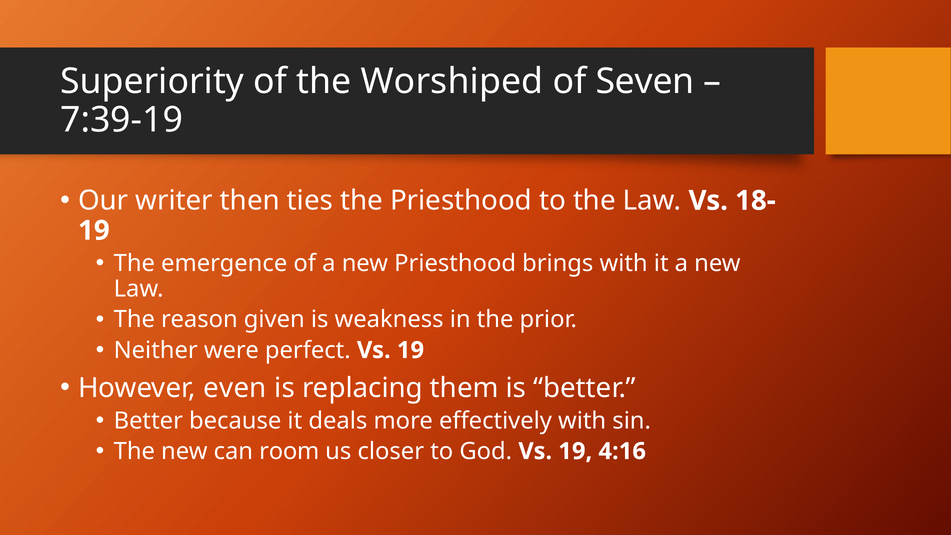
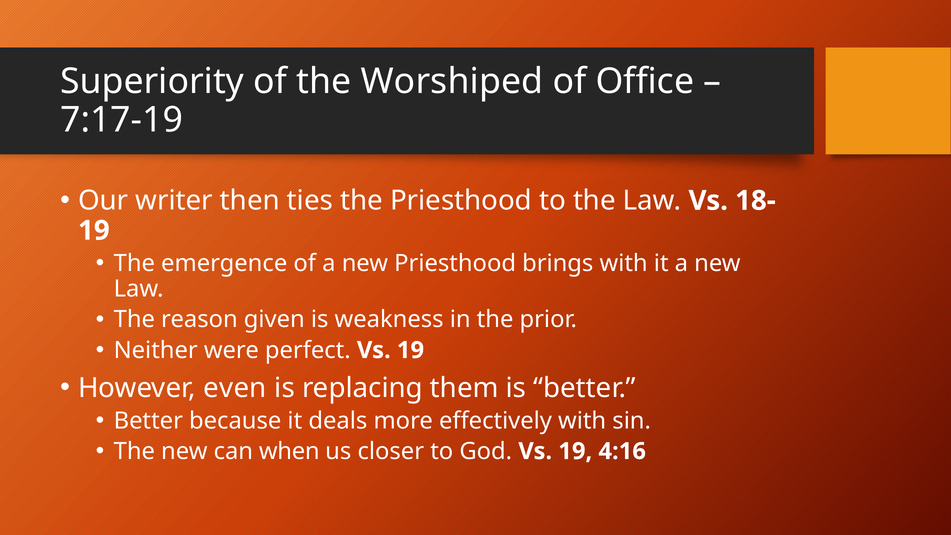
Seven: Seven -> Office (645, 81)
7:39-19: 7:39-19 -> 7:17-19 (122, 120)
room: room -> when (289, 451)
